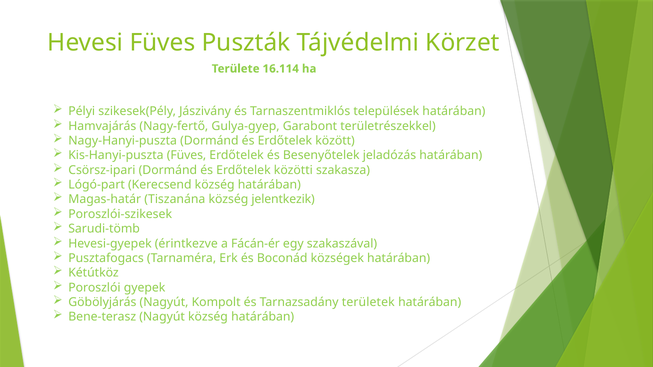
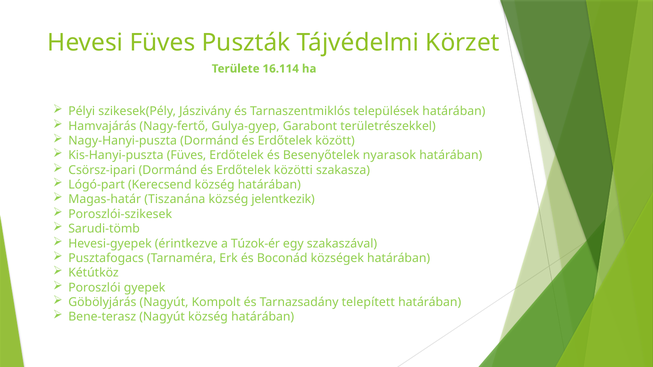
jeladózás: jeladózás -> nyarasok (389, 156)
Fácán-ér: Fácán-ér -> Túzok-ér (255, 244)
területek: területek -> telepített (368, 302)
